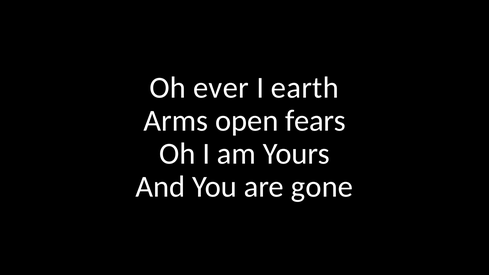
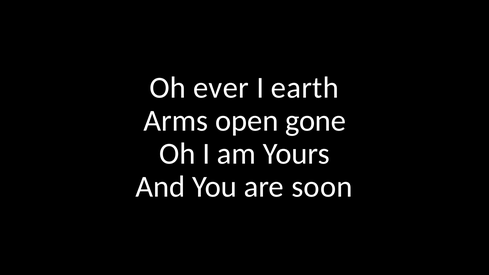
fears: fears -> gone (315, 121)
gone: gone -> soon (322, 187)
